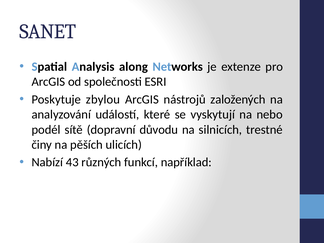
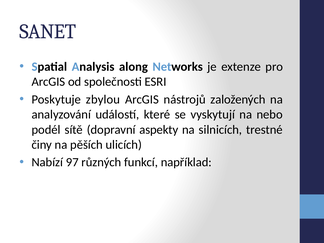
důvodu: důvodu -> aspekty (159, 130)
43: 43 -> 97 (72, 162)
